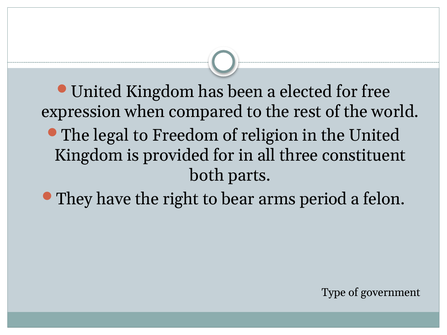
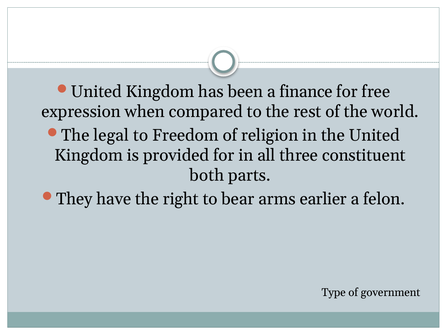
elected: elected -> finance (306, 92)
period: period -> earlier (323, 199)
